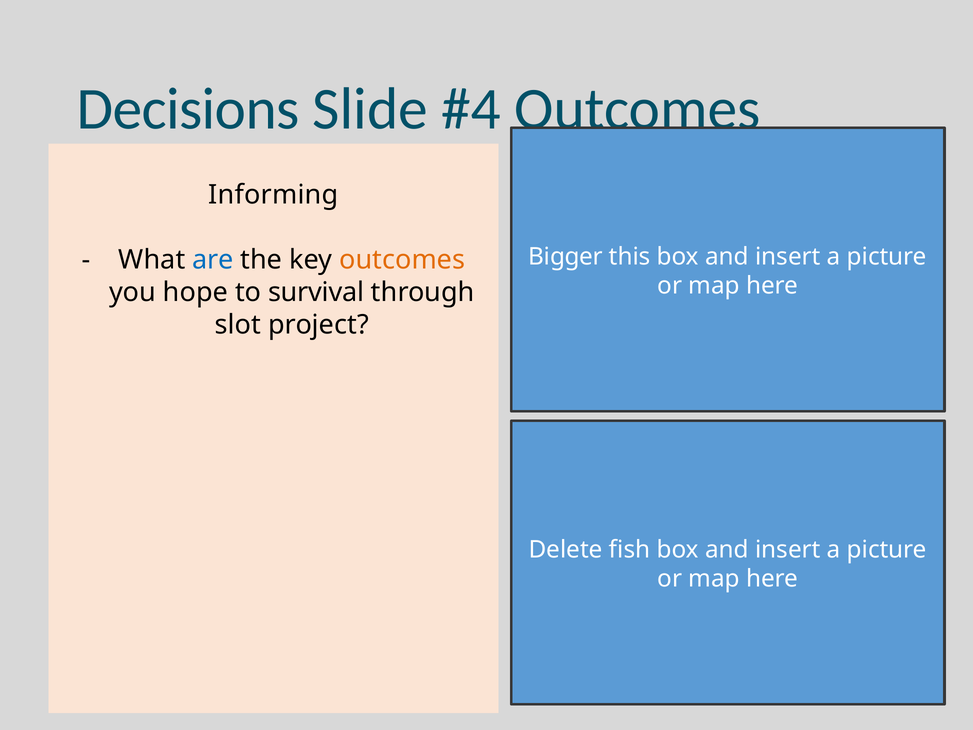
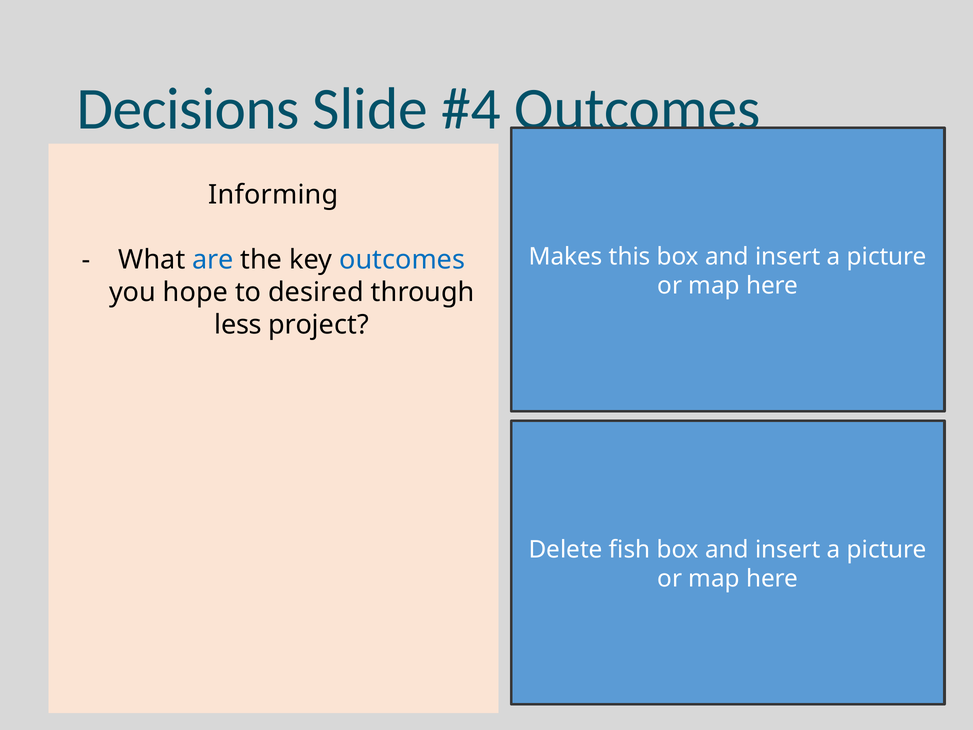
Bigger: Bigger -> Makes (566, 257)
outcomes colour: orange -> blue (402, 260)
survival: survival -> desired (316, 292)
slot: slot -> less (238, 325)
